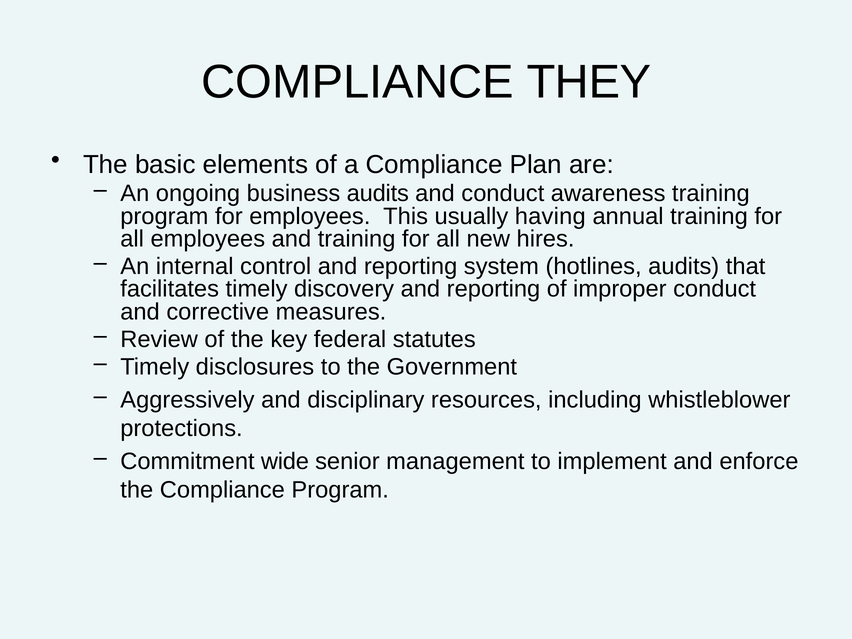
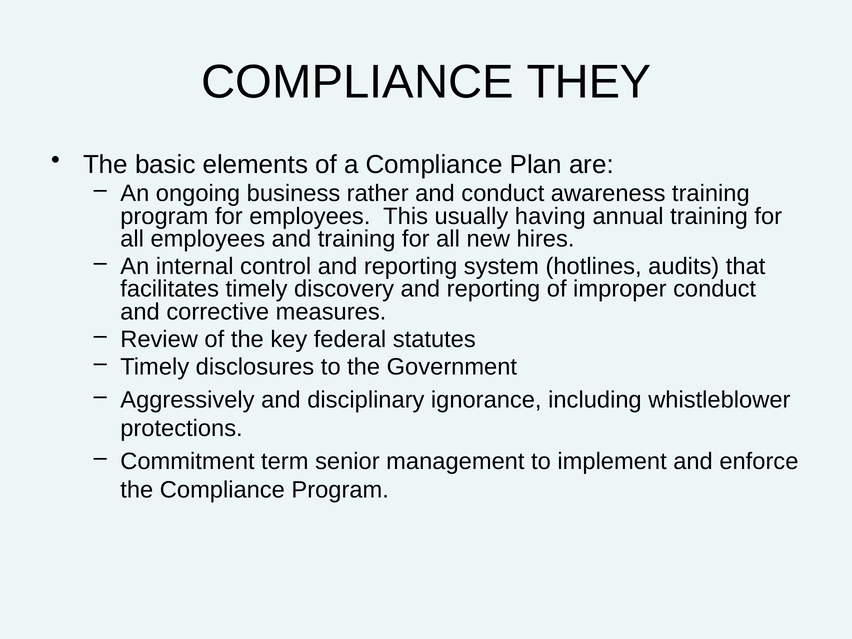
business audits: audits -> rather (378, 193)
resources: resources -> ignorance (486, 400)
wide: wide -> term (285, 461)
